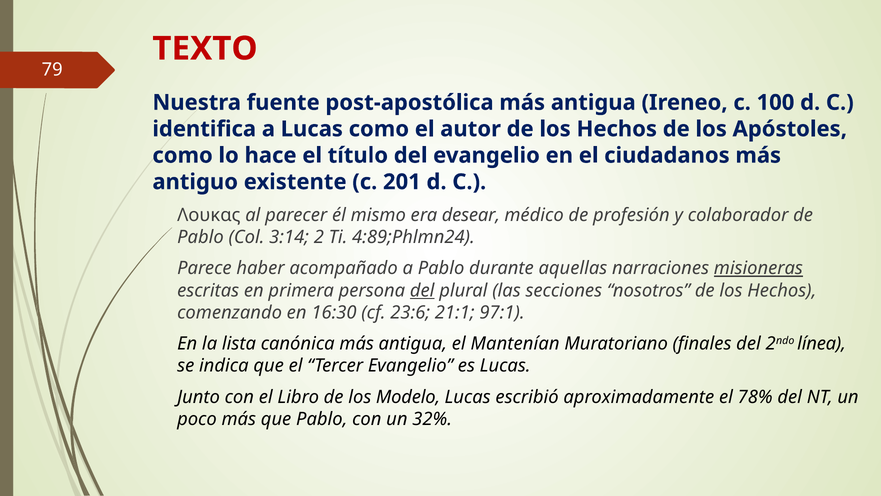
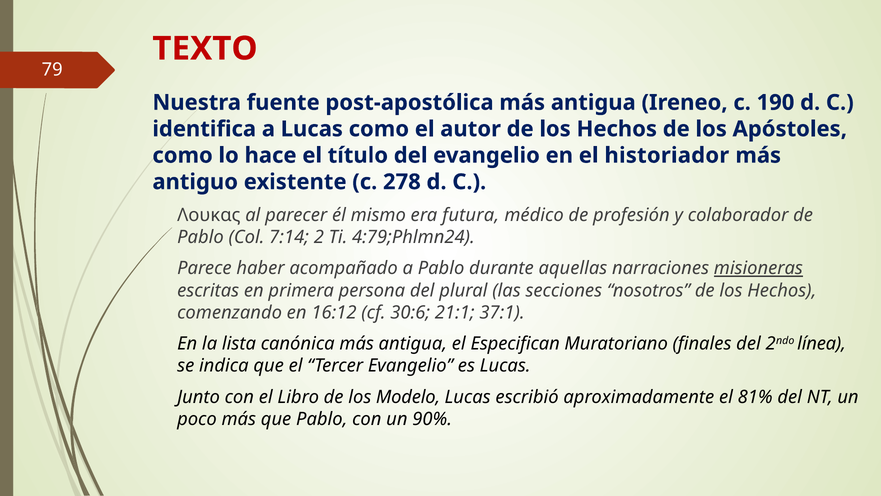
100: 100 -> 190 (775, 102)
ciudadanos: ciudadanos -> historiador (667, 155)
201: 201 -> 278 (402, 182)
desear: desear -> futura (471, 215)
3:14: 3:14 -> 7:14 (289, 237)
4:89;Phlmn24: 4:89;Phlmn24 -> 4:79;Phlmn24 (413, 237)
del underline: present -> none (422, 290)
16:30: 16:30 -> 16:12 (334, 312)
23:6: 23:6 -> 30:6 (410, 312)
97:1: 97:1 -> 37:1 (502, 312)
Mantenían: Mantenían -> Especifican (515, 343)
78%: 78% -> 81% (755, 397)
32%: 32% -> 90% (432, 419)
